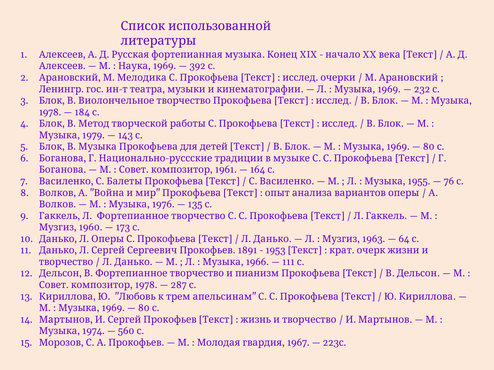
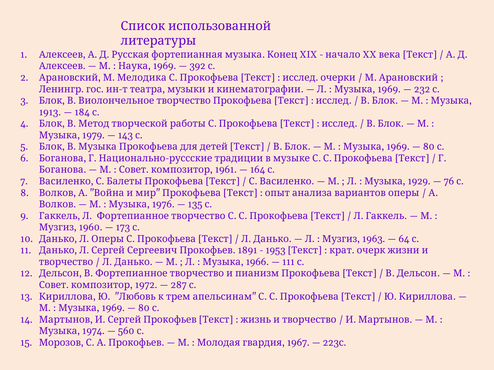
1978: 1978 -> 1913 (50, 112)
1955: 1955 -> 1929 (419, 182)
1978: 1978 -> 1972 (146, 285)
